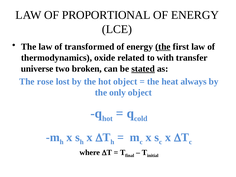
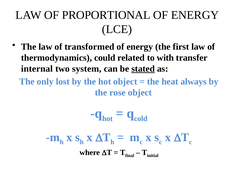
the underline: present -> none (163, 47)
oxide: oxide -> could (105, 58)
universe: universe -> internal (37, 69)
broken: broken -> system (87, 69)
rose: rose -> only (45, 82)
only: only -> rose (118, 93)
